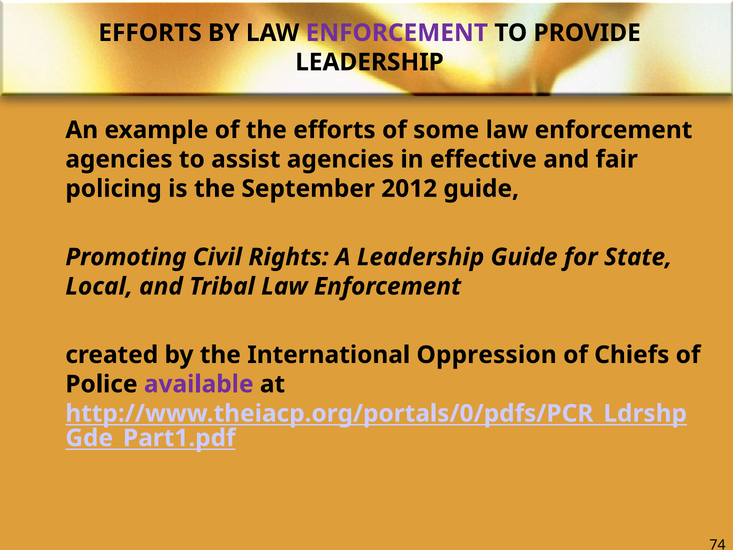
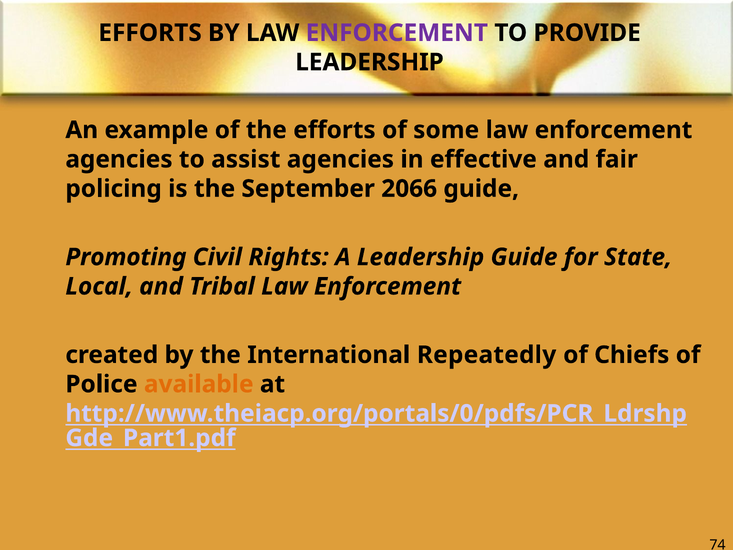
2012: 2012 -> 2066 (409, 189)
Oppression: Oppression -> Repeatedly (487, 355)
available colour: purple -> orange (199, 384)
